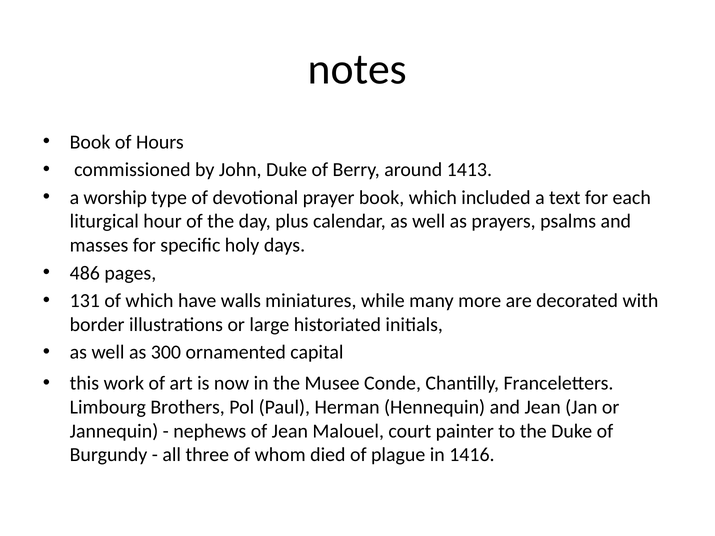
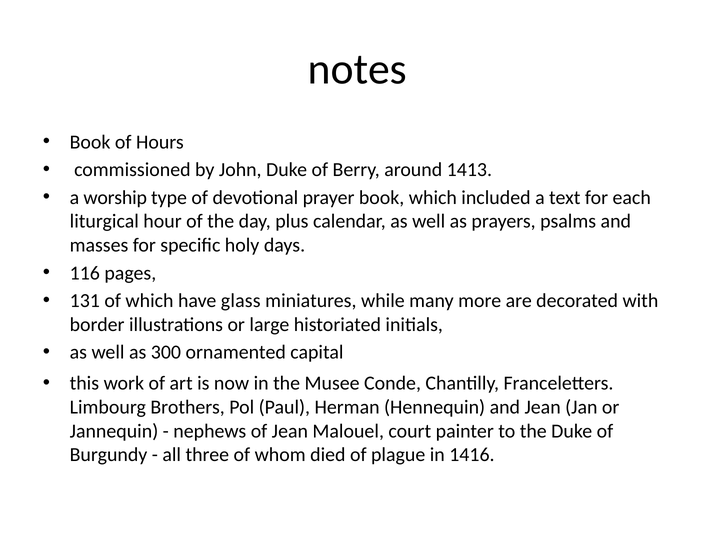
486: 486 -> 116 (85, 273)
walls: walls -> glass (241, 301)
